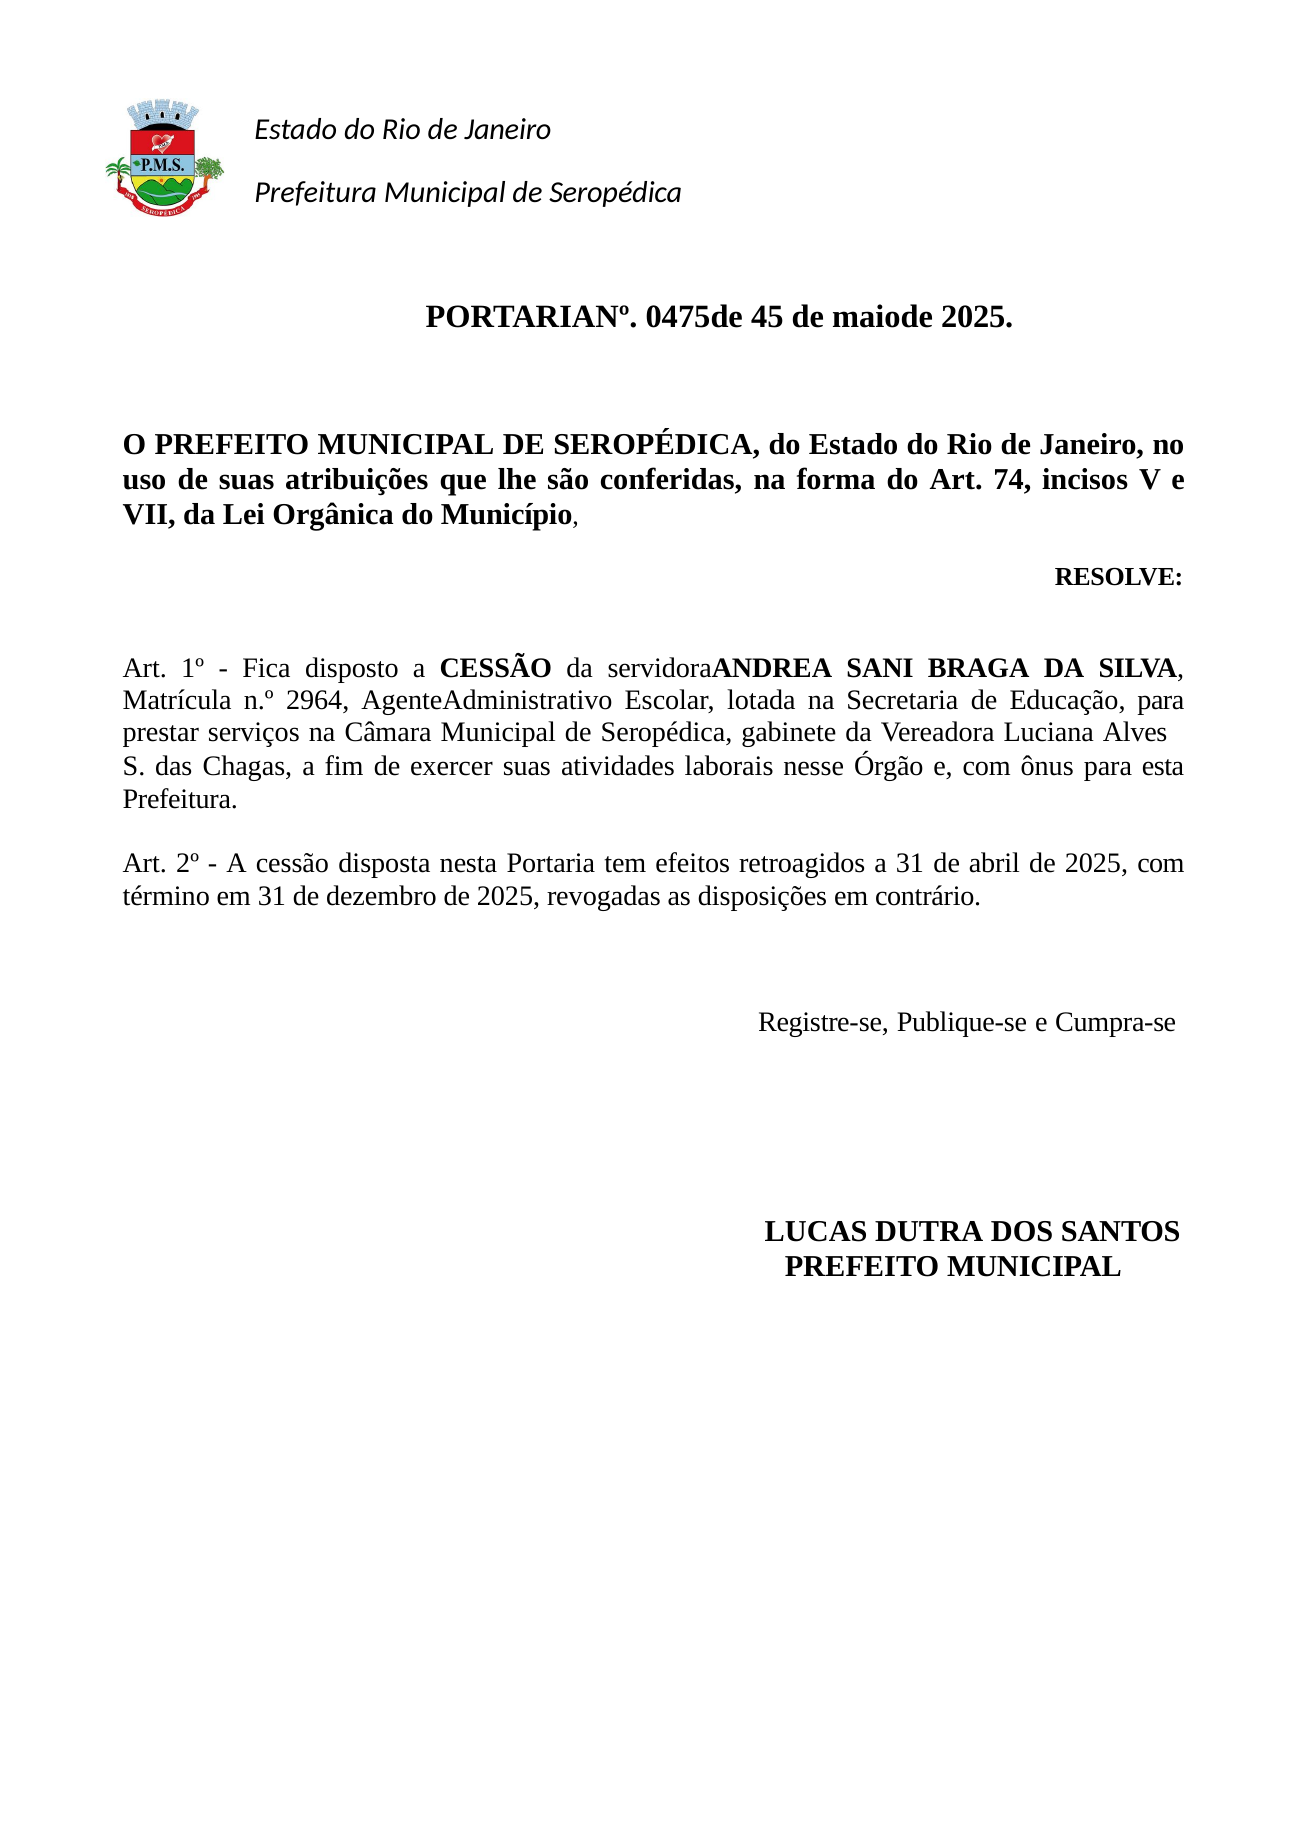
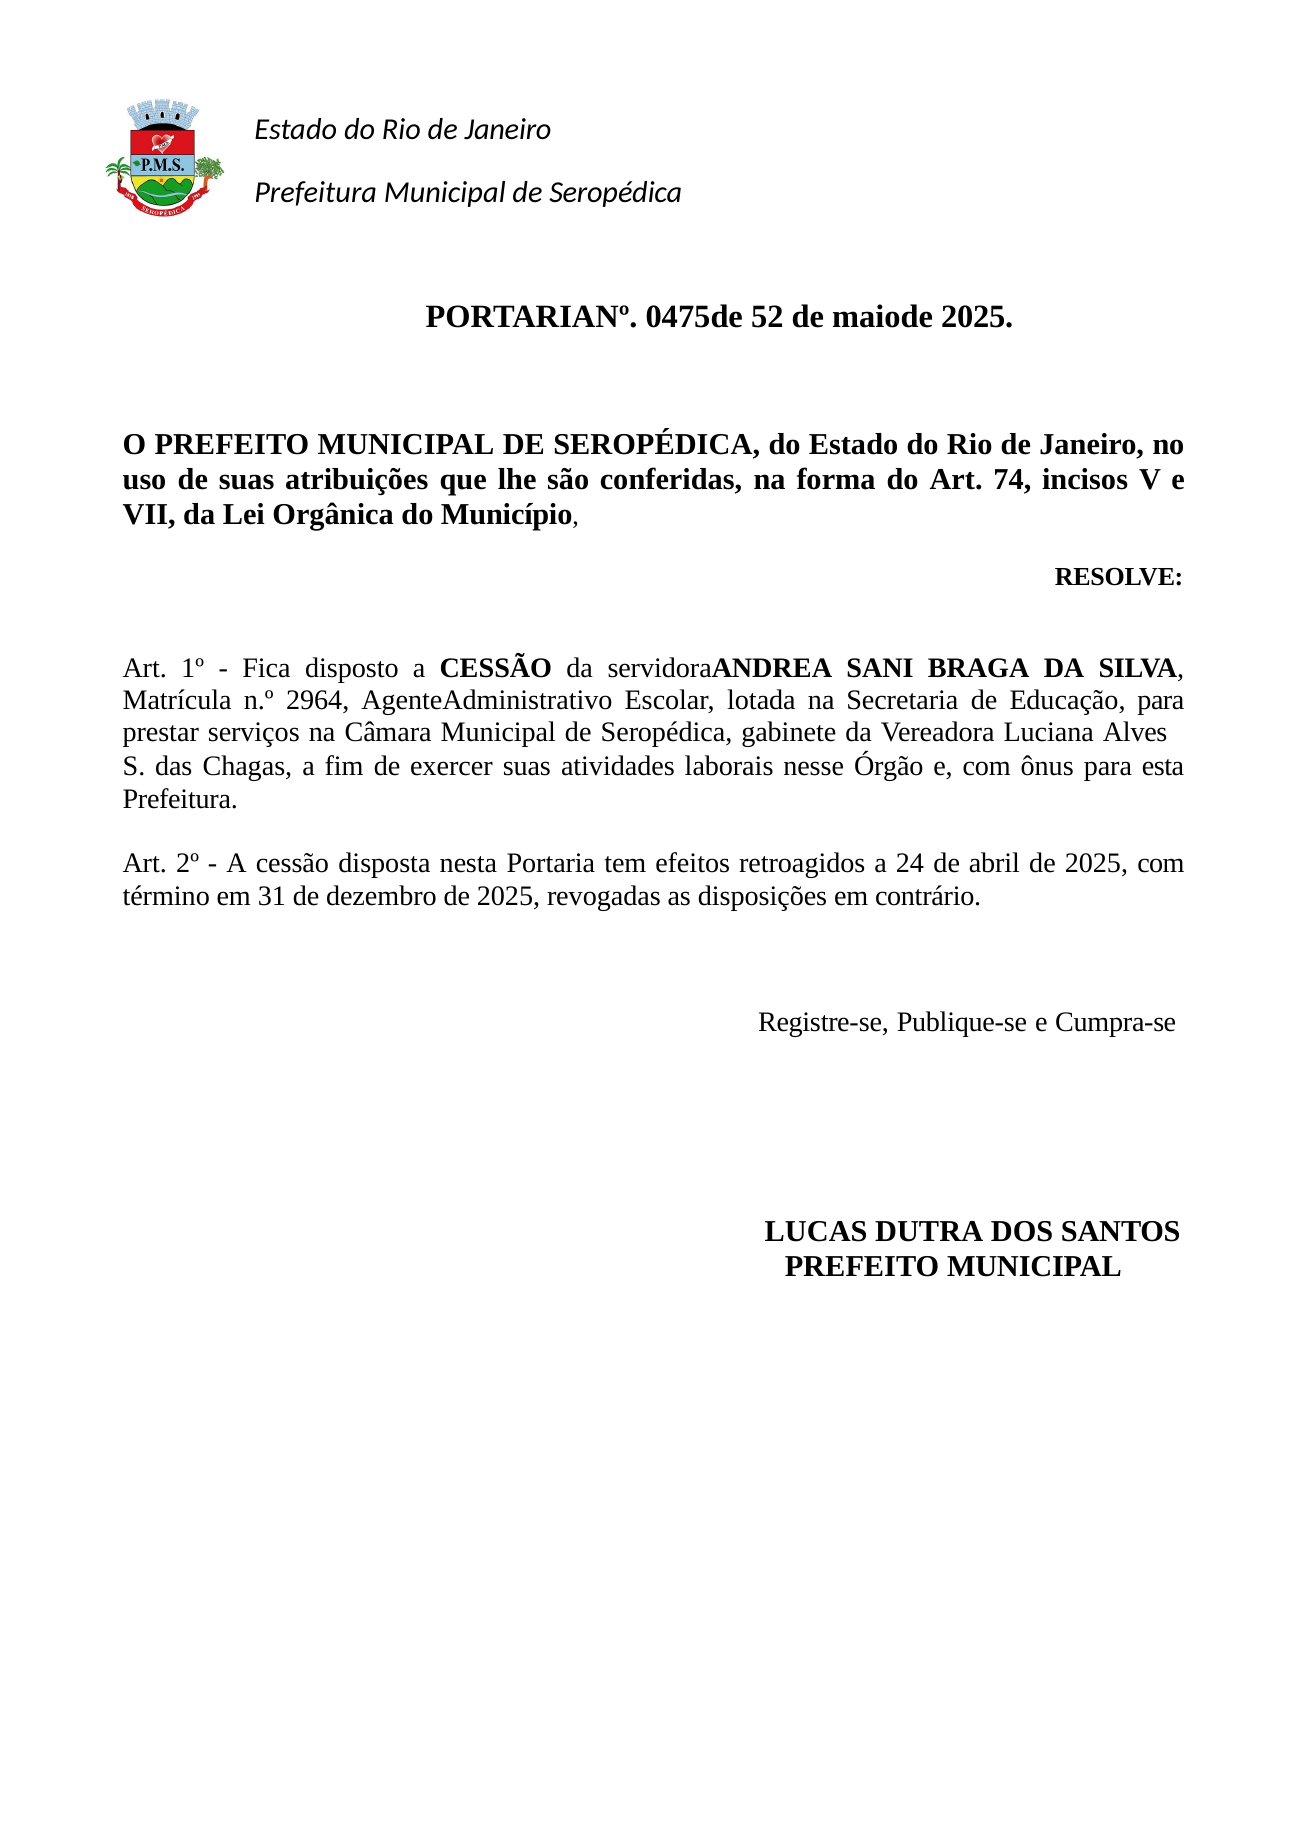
45: 45 -> 52 (767, 317)
a 31: 31 -> 24 (910, 864)
